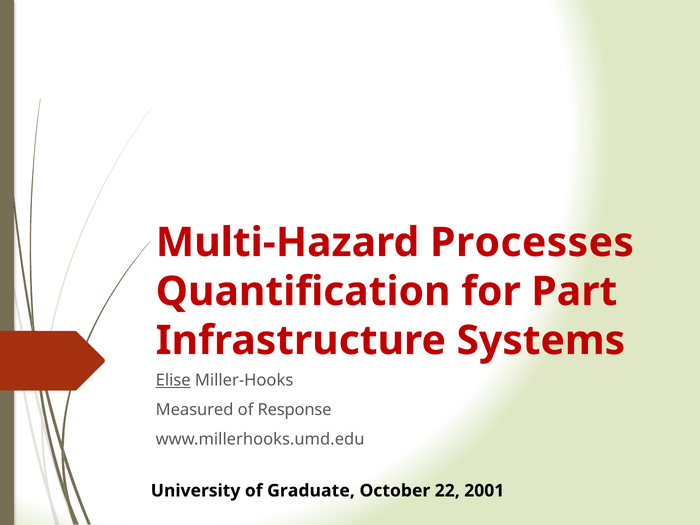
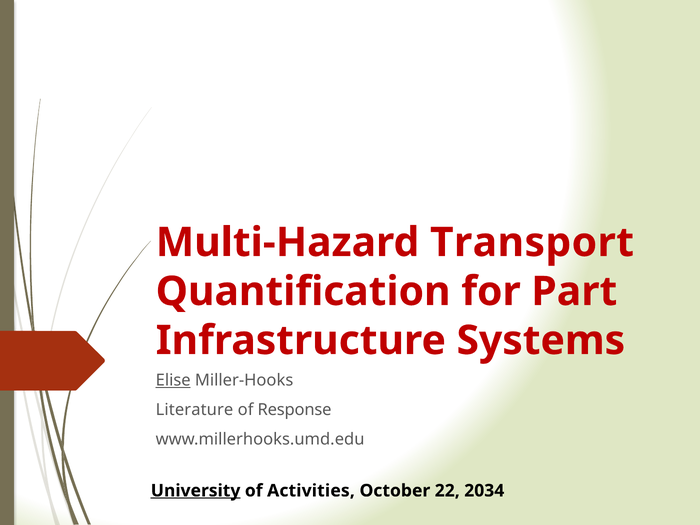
Processes: Processes -> Transport (532, 243)
Measured: Measured -> Literature (194, 410)
University underline: none -> present (196, 491)
Graduate: Graduate -> Activities (311, 491)
2001: 2001 -> 2034 (484, 491)
